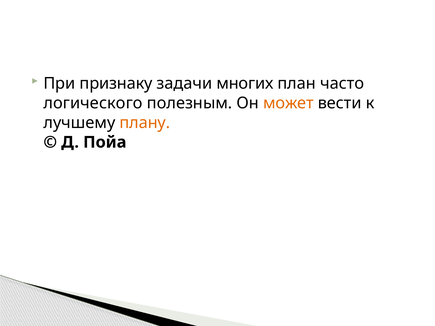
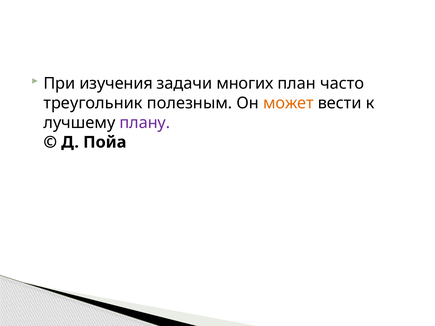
признаку: признаку -> изучения (116, 84)
логического: логического -> треугольник (93, 103)
плану colour: orange -> purple (145, 123)
